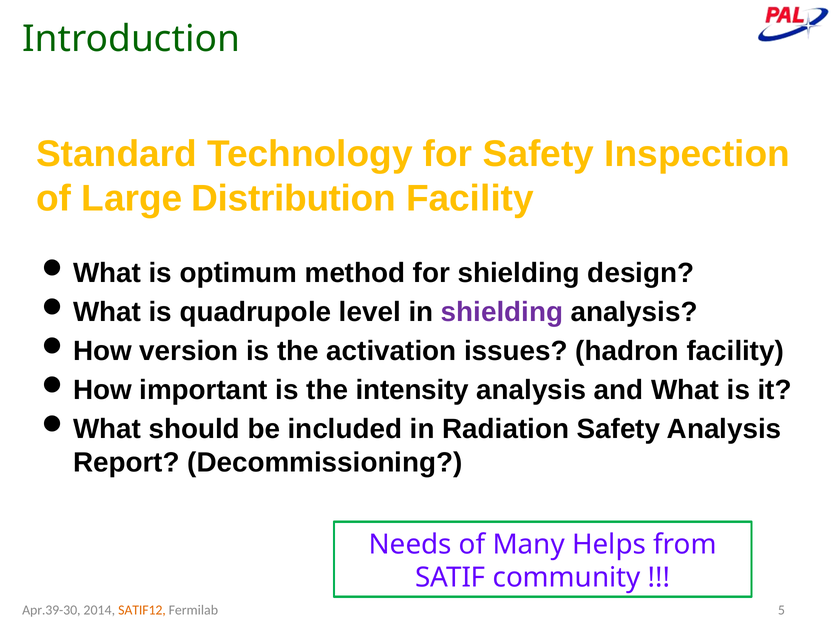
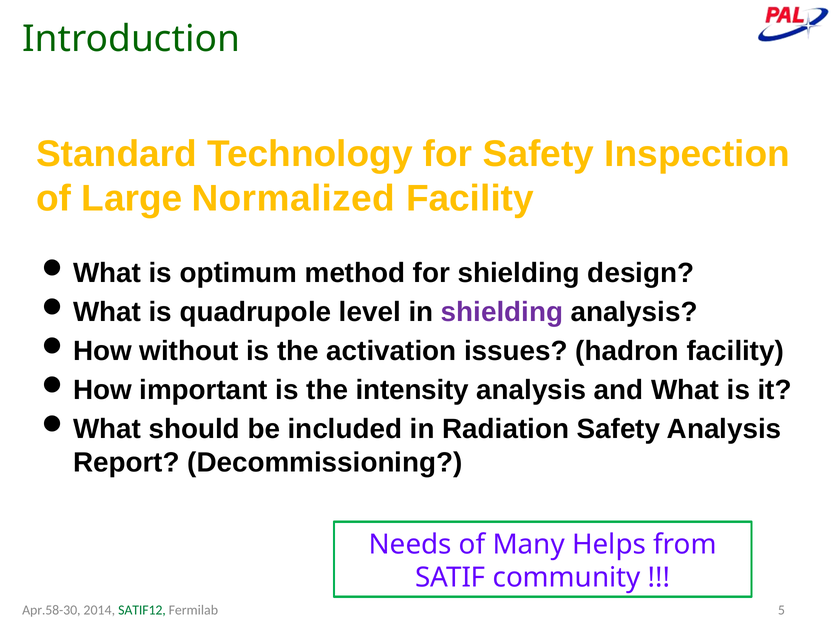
Distribution: Distribution -> Normalized (293, 199)
version: version -> without (189, 351)
Apr.39-30: Apr.39-30 -> Apr.58-30 (51, 611)
SATIF12 colour: orange -> green (142, 611)
